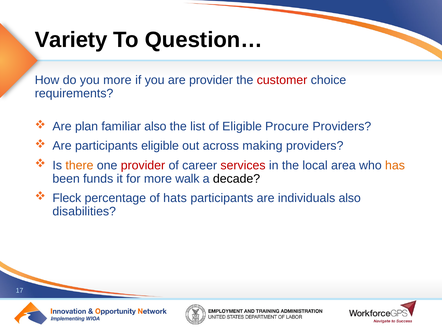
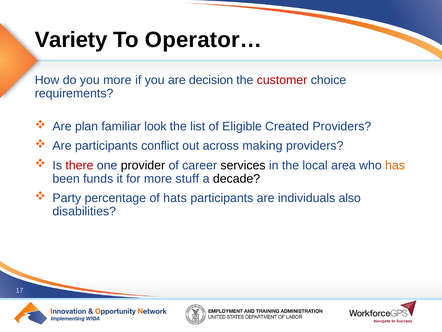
Question…: Question… -> Operator… (204, 40)
are provider: provider -> decision (211, 80)
familiar also: also -> look (155, 126)
Procure: Procure -> Created (287, 126)
participants eligible: eligible -> conflict (160, 146)
there colour: orange -> red (79, 165)
provider colour: red -> black (143, 165)
services colour: red -> black (243, 165)
walk: walk -> stuff (187, 178)
Fleck: Fleck -> Party (67, 198)
